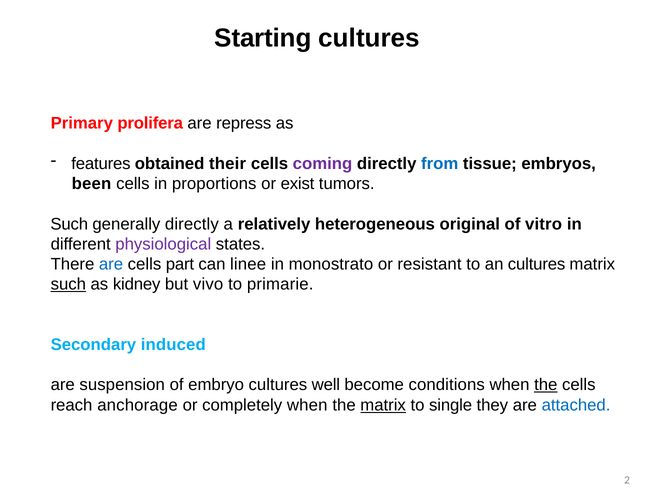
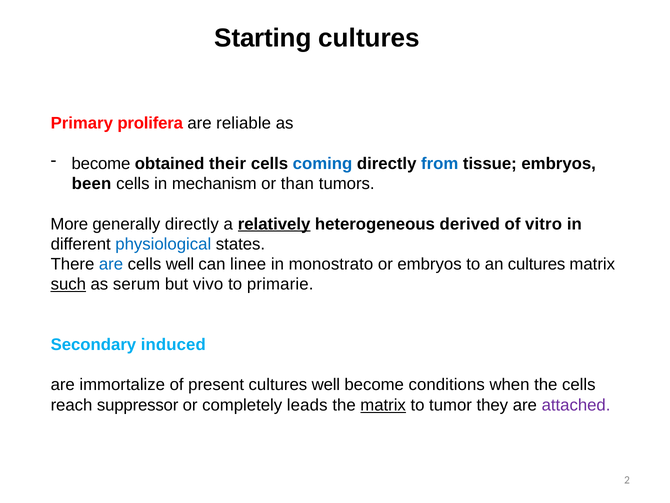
repress: repress -> reliable (244, 123)
features: features -> become (101, 163)
coming colour: purple -> blue (322, 163)
proportions: proportions -> mechanism (214, 184)
exist: exist -> than (297, 184)
Such: Such -> More (69, 224)
relatively underline: none -> present (274, 224)
original: original -> derived (470, 224)
physiological colour: purple -> blue (163, 244)
cells part: part -> well (180, 264)
or resistant: resistant -> embryos (430, 264)
kidney: kidney -> serum (137, 284)
suspension: suspension -> immortalize (122, 385)
embryo: embryo -> present (216, 385)
the underline: present -> none (546, 385)
anchorage: anchorage -> suppressor (138, 405)
completely when: when -> leads (307, 405)
single: single -> tumor (451, 405)
attached colour: blue -> purple (576, 405)
